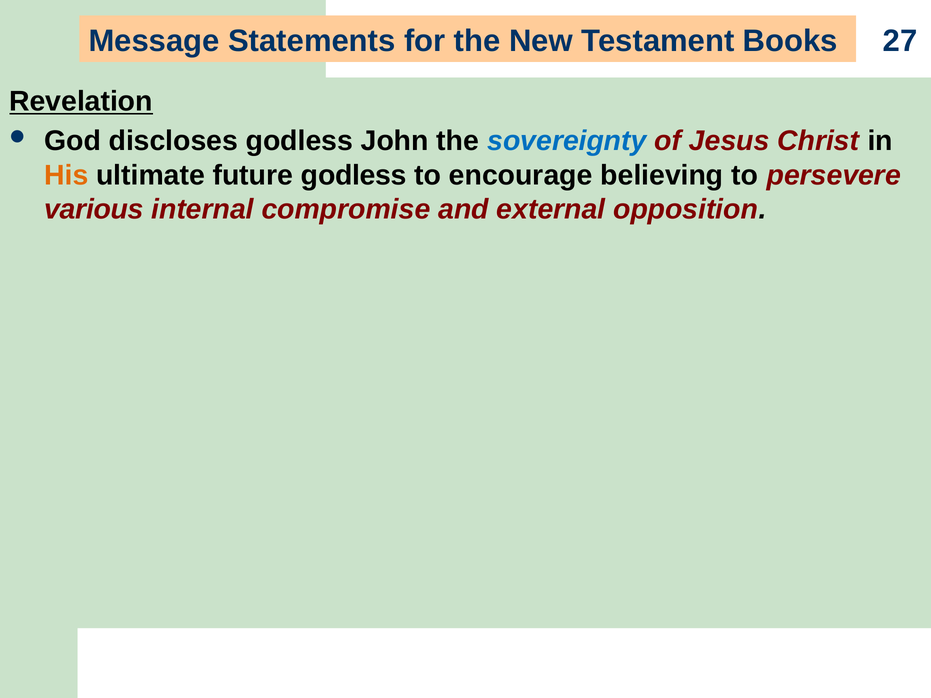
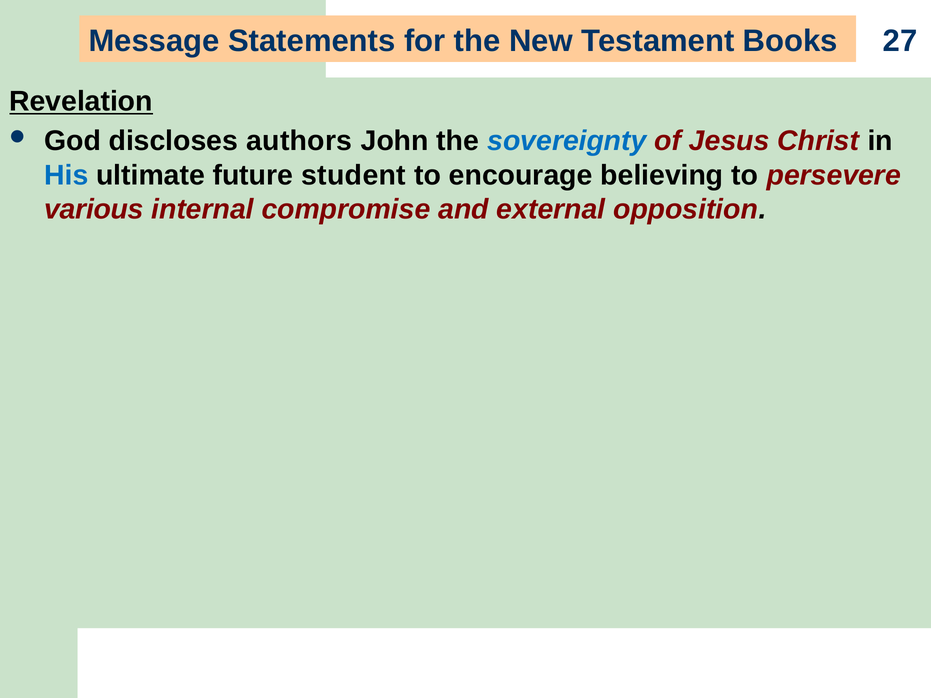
discloses godless: godless -> authors (299, 141)
His colour: orange -> blue (66, 175)
future godless: godless -> student (354, 175)
